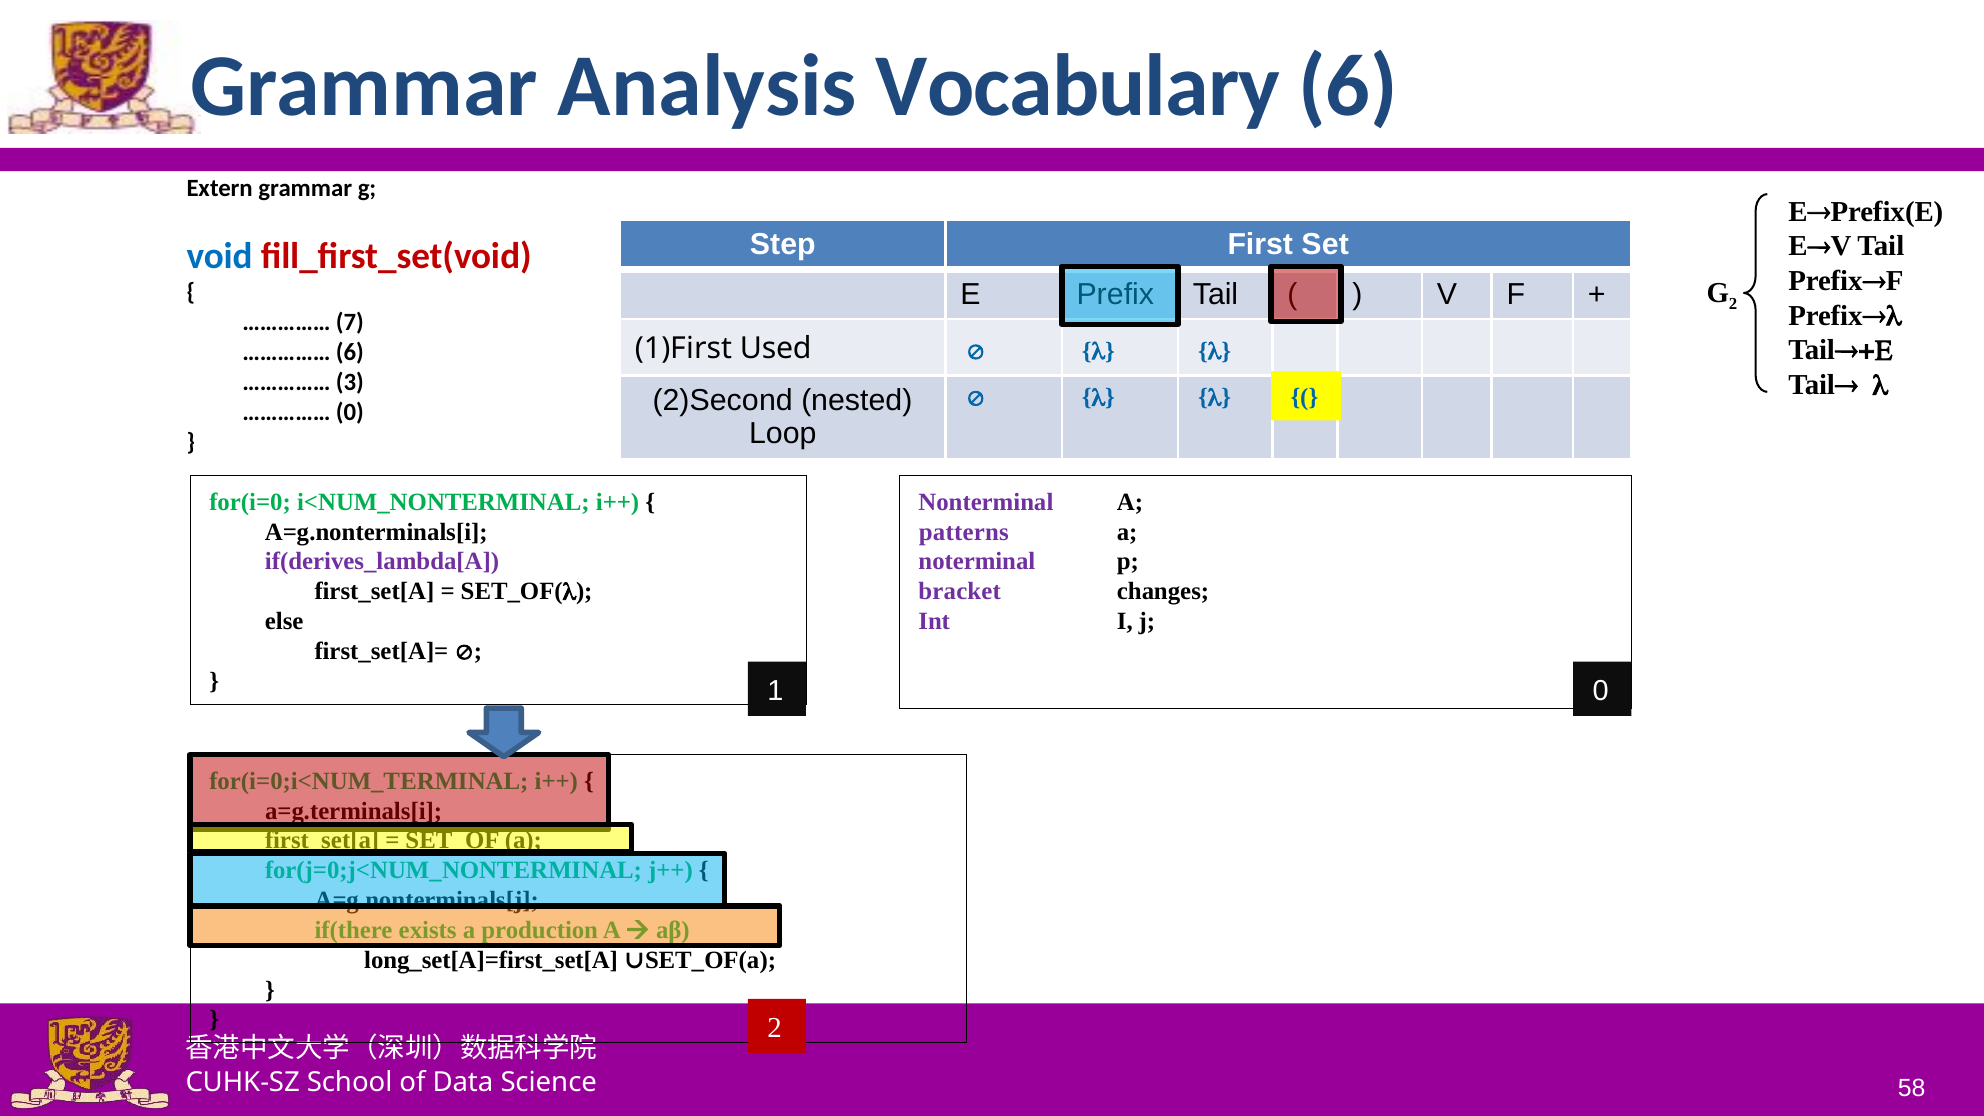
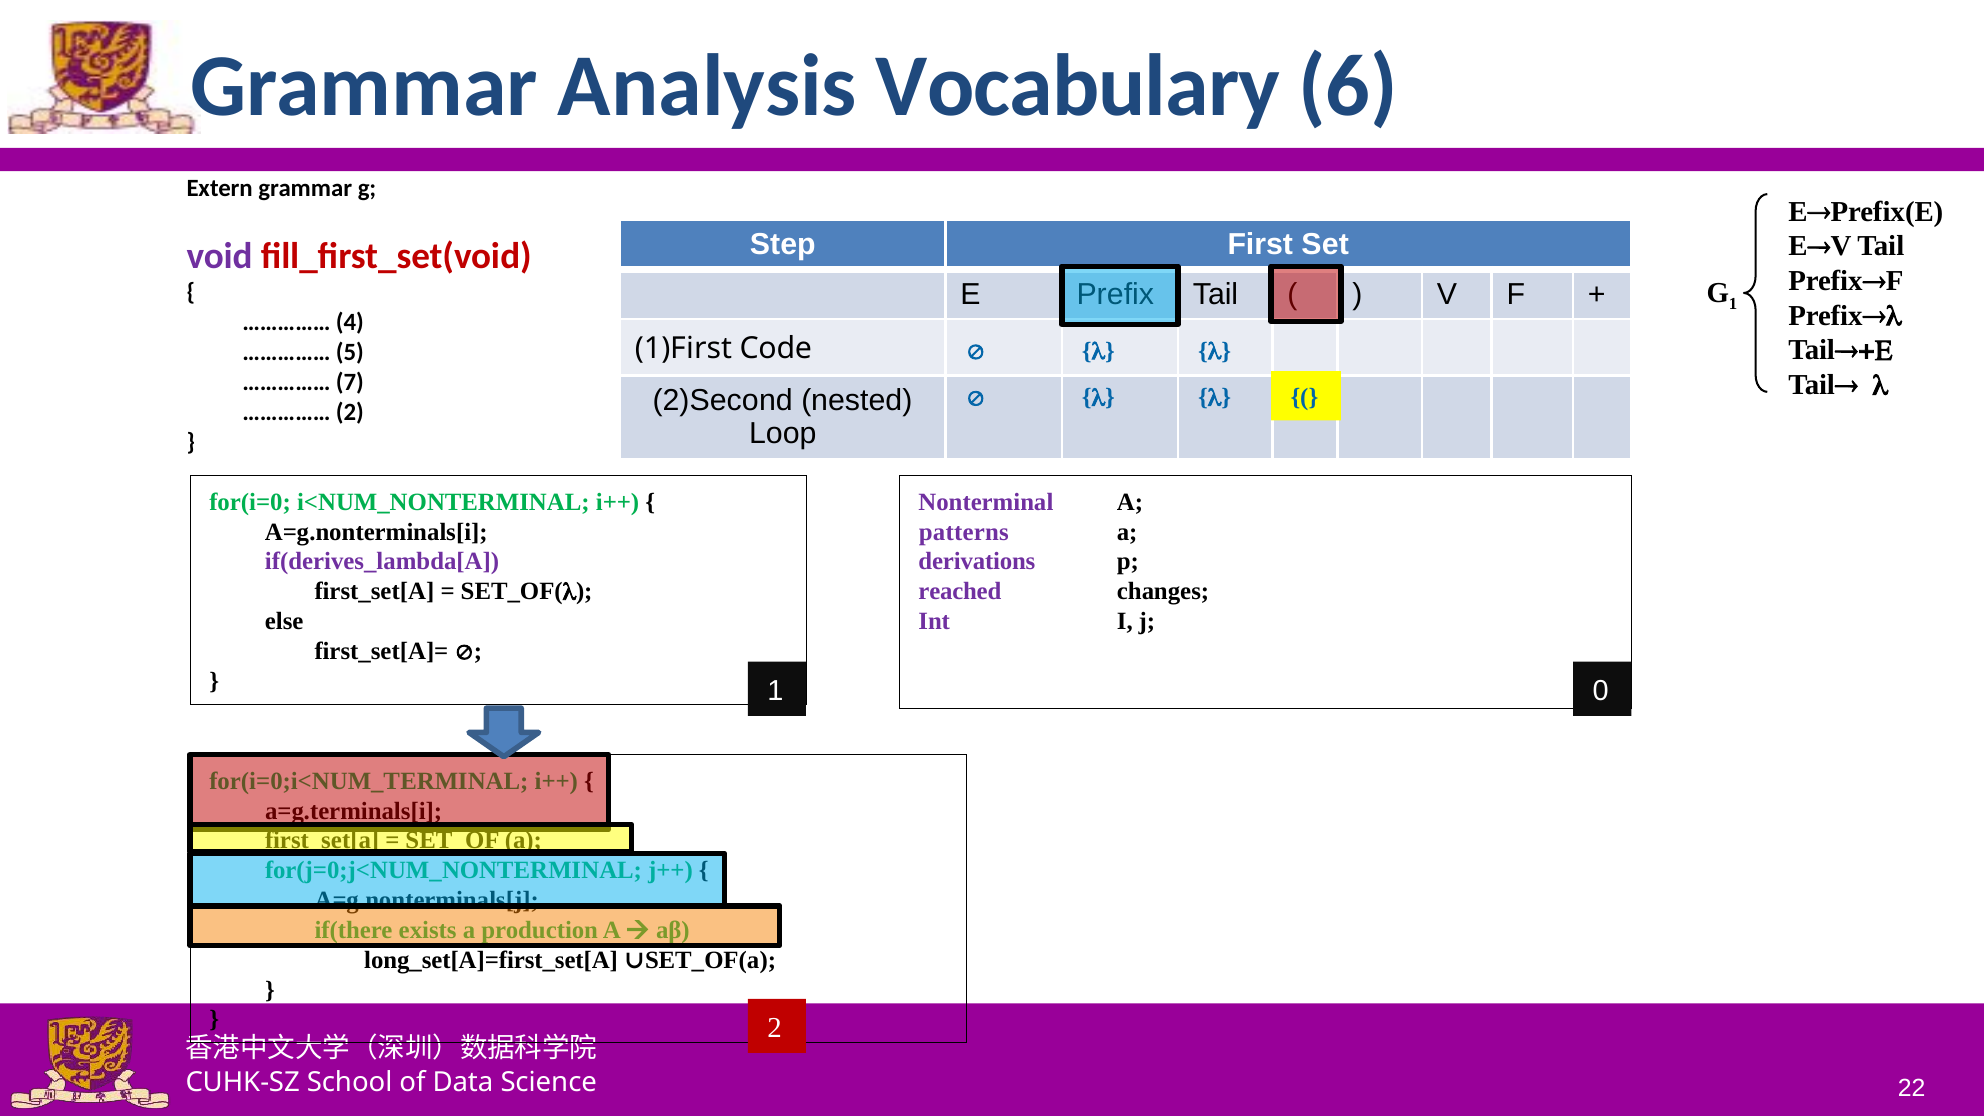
void colour: blue -> purple (220, 256)
G 2: 2 -> 1 (1733, 304)
7: 7 -> 4 (350, 323)
Used: Used -> Code (776, 349)
6: 6 -> 5 (350, 352)
3: 3 -> 7 (350, 382)
0: 0 -> 2 (350, 412)
noterminal: noterminal -> derivations (977, 562)
bracket: bracket -> reached (960, 592)
58: 58 -> 22 (1912, 1088)
